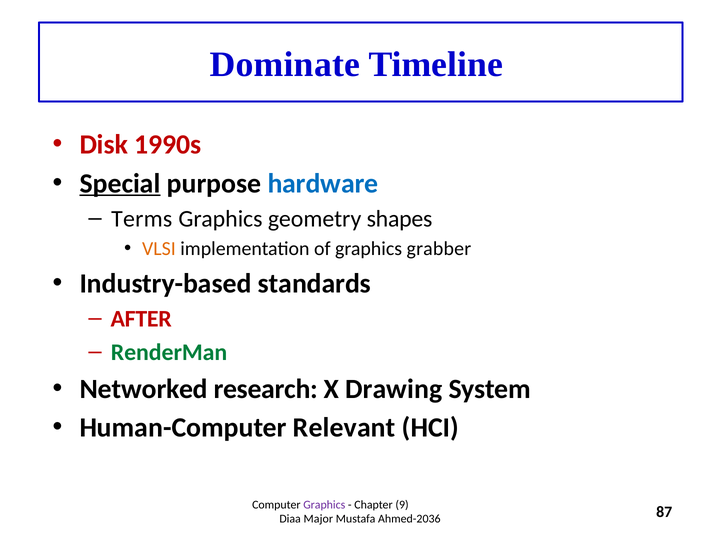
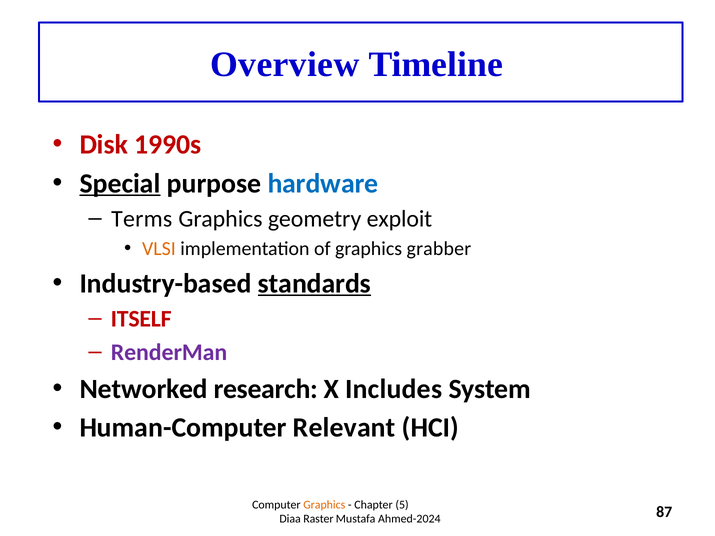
Dominate: Dominate -> Overview (285, 64)
shapes: shapes -> exploit (399, 219)
standards underline: none -> present (314, 284)
AFTER: AFTER -> ITSELF (141, 319)
RenderMan colour: green -> purple (169, 352)
Drawing: Drawing -> Includes (394, 389)
Graphics colour: purple -> orange (324, 505)
9: 9 -> 5 (402, 505)
Major: Major -> Raster (318, 519)
Ahmed-2036: Ahmed-2036 -> Ahmed-2024 (409, 519)
